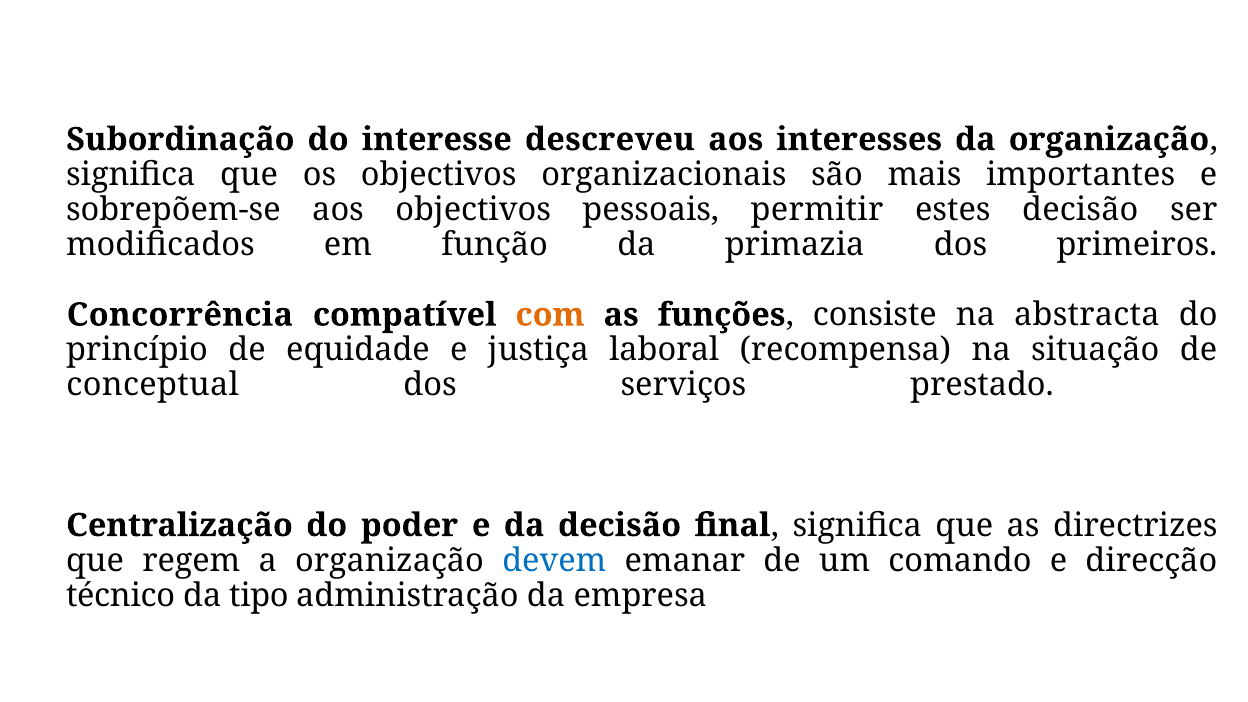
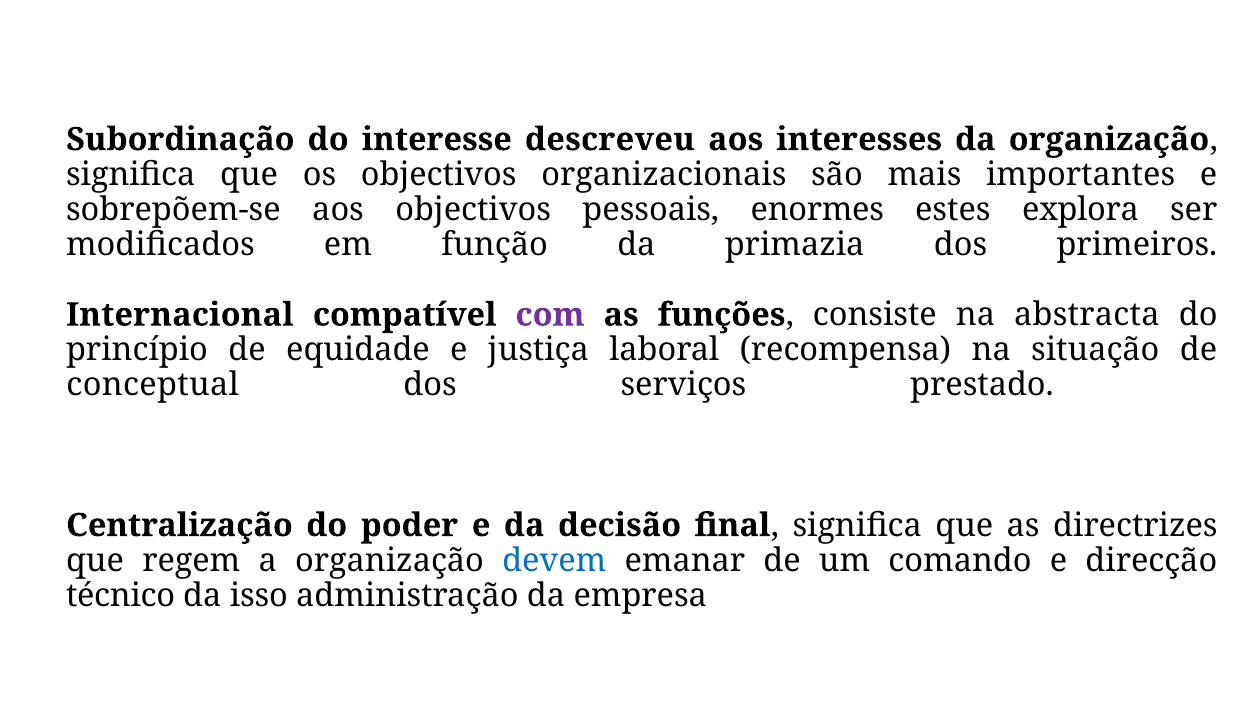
permitir: permitir -> enormes (817, 210)
estes decisão: decisão -> explora (1081, 210)
Concorrência: Concorrência -> Internacional (180, 315)
com colour: orange -> purple (550, 315)
tipo: tipo -> isso (259, 596)
